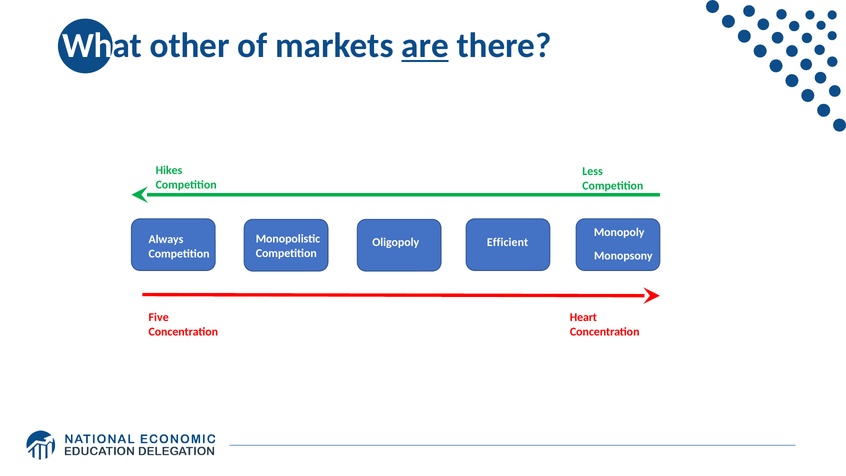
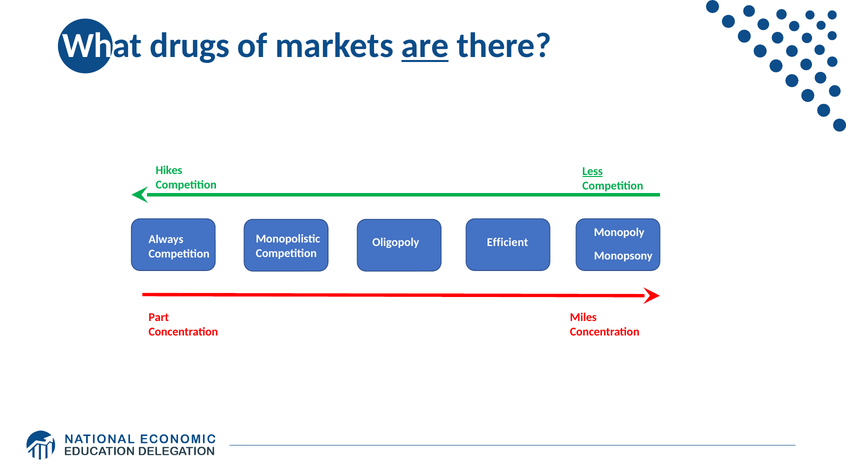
other: other -> drugs (190, 46)
Less underline: none -> present (593, 171)
Five: Five -> Part (159, 317)
Heart: Heart -> Miles (583, 317)
